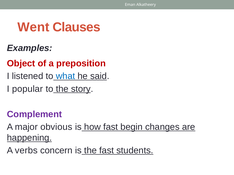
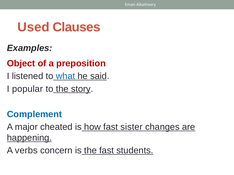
Went: Went -> Used (33, 27)
Complement colour: purple -> blue (34, 115)
obvious: obvious -> cheated (56, 127)
begin: begin -> sister (132, 127)
